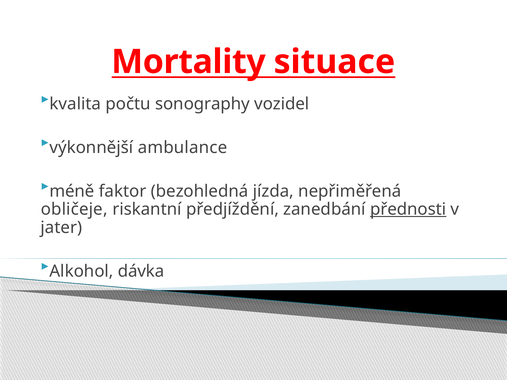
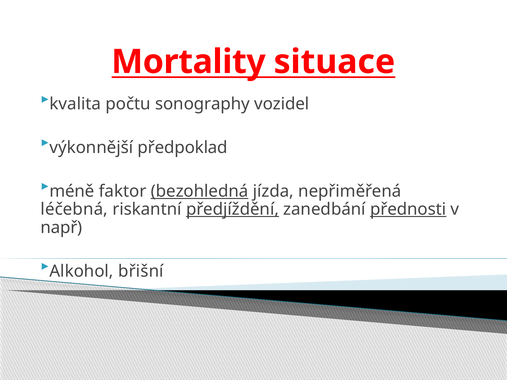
ambulance: ambulance -> předpoklad (183, 148)
bezohledná underline: none -> present (200, 191)
obličeje: obličeje -> léčebná (74, 209)
předjíždění underline: none -> present (232, 209)
jater: jater -> např (61, 228)
dávka: dávka -> břišní (141, 271)
